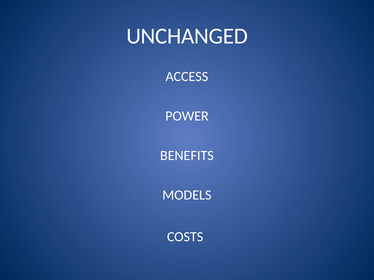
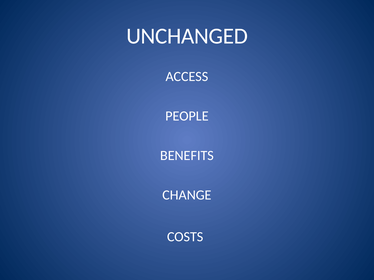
POWER: POWER -> PEOPLE (187, 116)
MODELS: MODELS -> CHANGE (187, 195)
